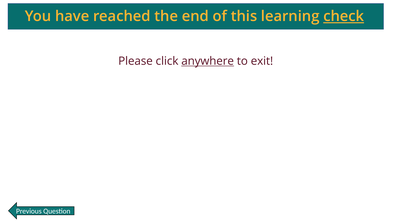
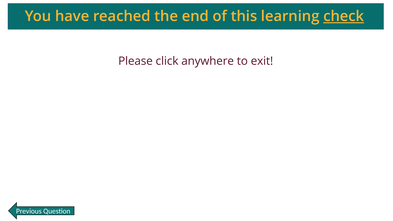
anywhere underline: present -> none (208, 61)
